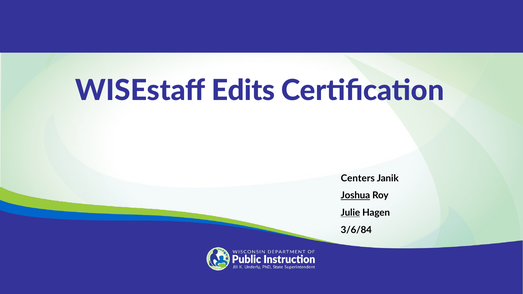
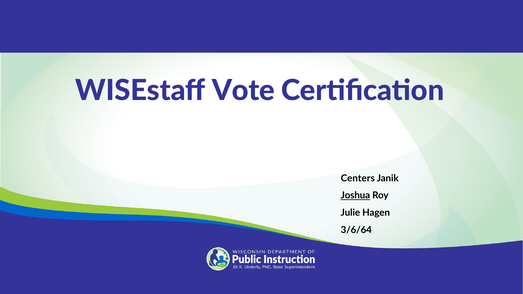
Edits: Edits -> Vote (243, 91)
Julie underline: present -> none (350, 213)
3/6/84: 3/6/84 -> 3/6/64 (356, 230)
